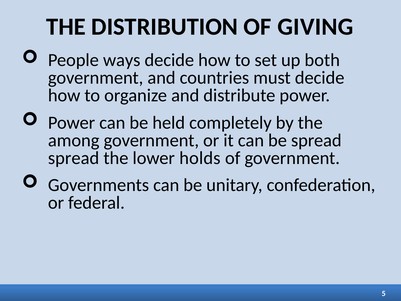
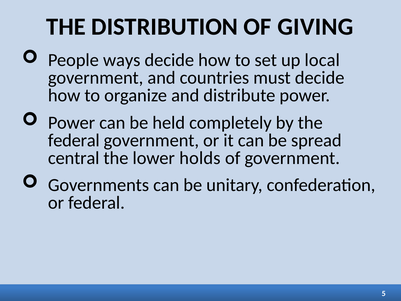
both: both -> local (322, 60)
among: among -> federal (74, 140)
spread: spread -> central (74, 158)
